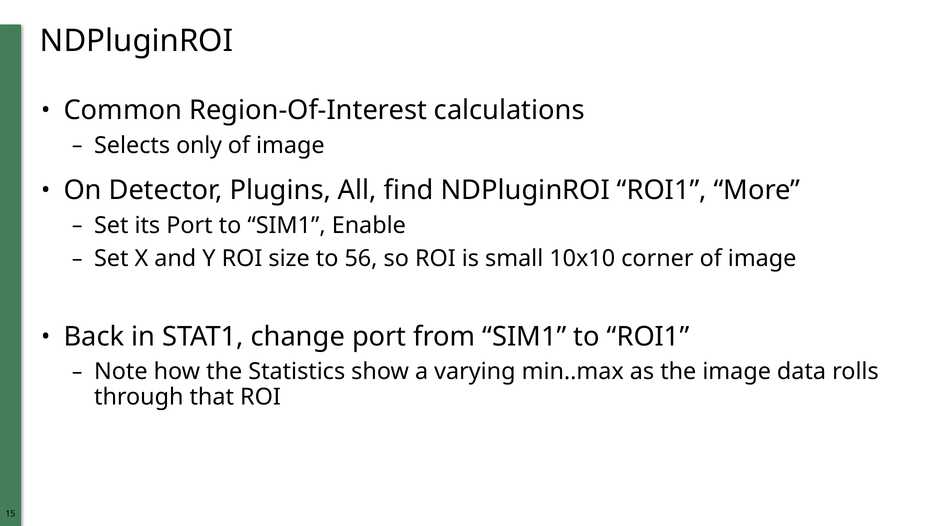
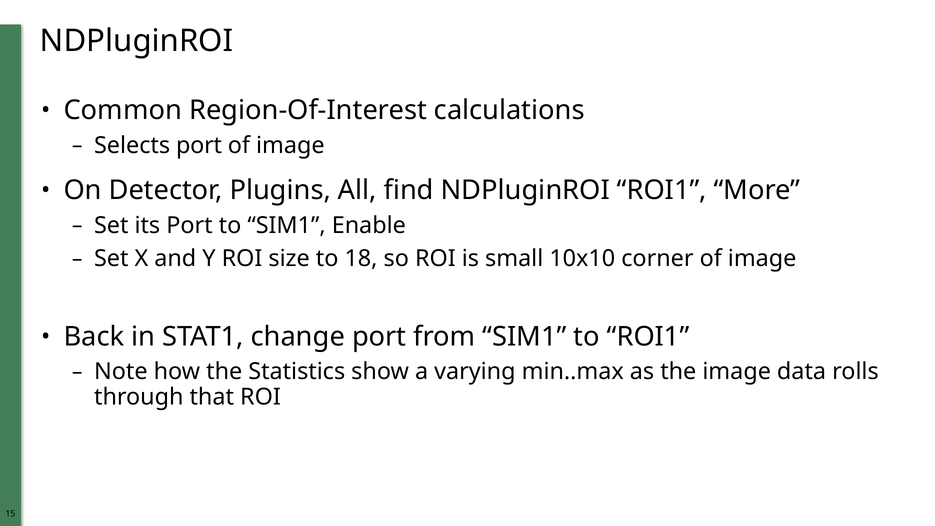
Selects only: only -> port (199, 146)
56: 56 -> 18 (361, 259)
